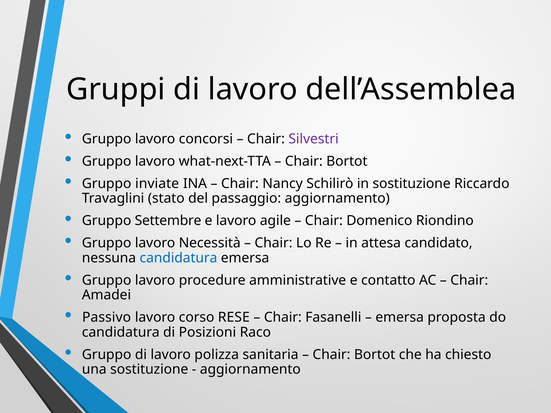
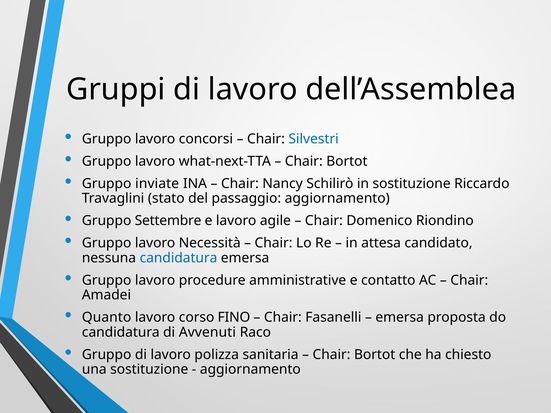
Silvestri colour: purple -> blue (314, 139)
Passivo: Passivo -> Quanto (107, 318)
RESE: RESE -> FINO (234, 318)
Posizioni: Posizioni -> Avvenuti (207, 332)
